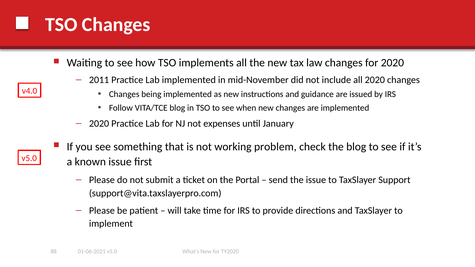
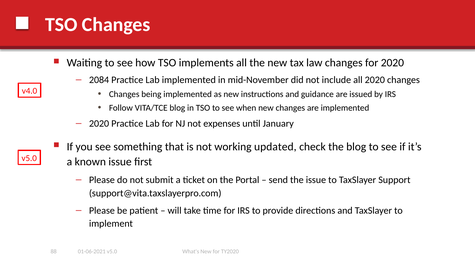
2011: 2011 -> 2084 (99, 80)
problem: problem -> updated (275, 147)
